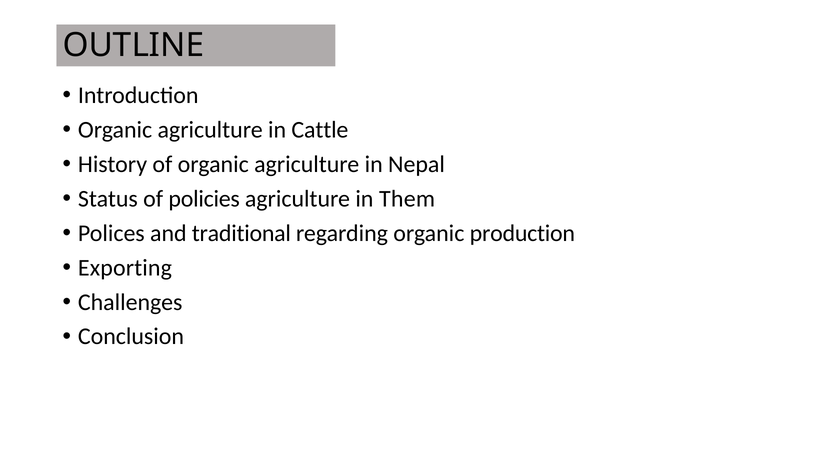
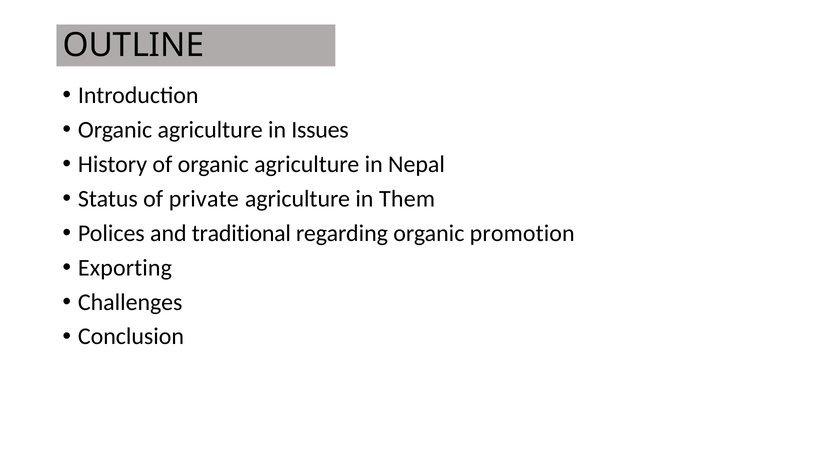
Cattle: Cattle -> Issues (320, 130)
policies: policies -> private (204, 199)
production: production -> promotion (522, 233)
